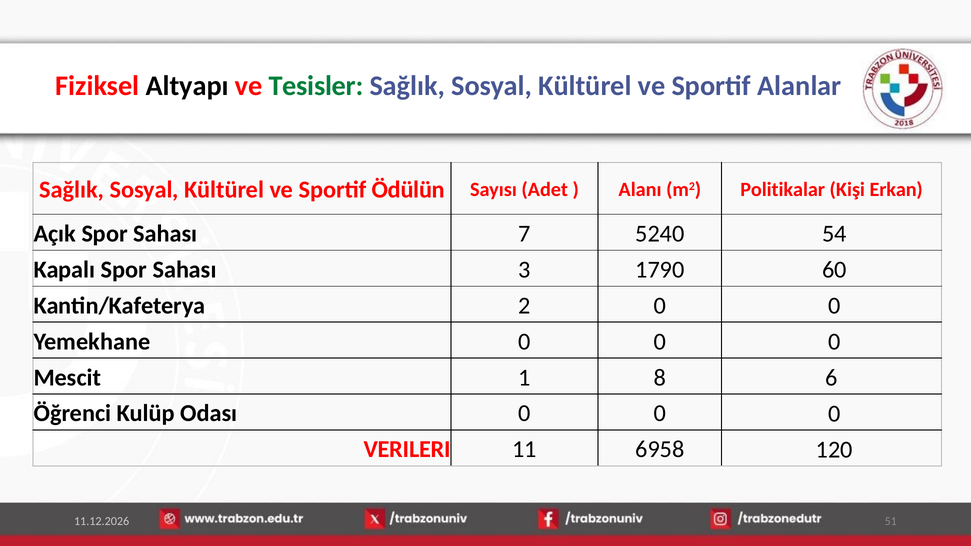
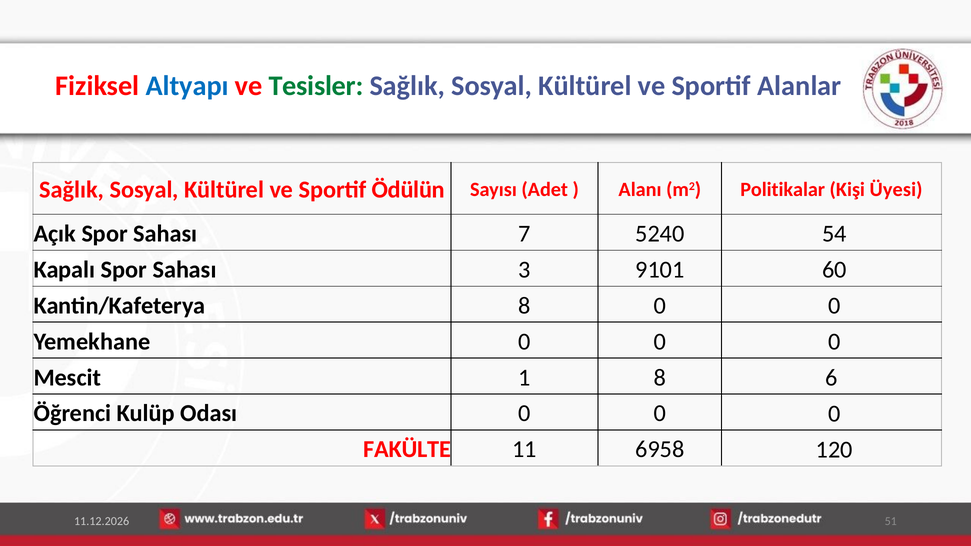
Altyapı colour: black -> blue (187, 86)
Erkan: Erkan -> Üyesi (896, 190)
1790: 1790 -> 9101 (660, 270)
Kantin/Kafeterya 2: 2 -> 8 (524, 306)
VERILERI: VERILERI -> FAKÜLTE (407, 450)
